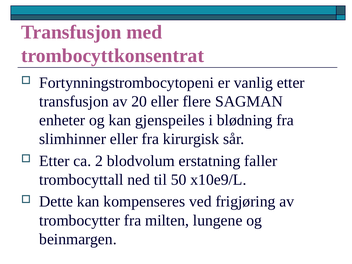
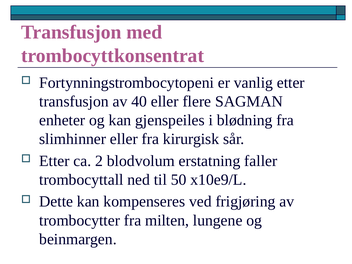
20: 20 -> 40 (139, 101)
